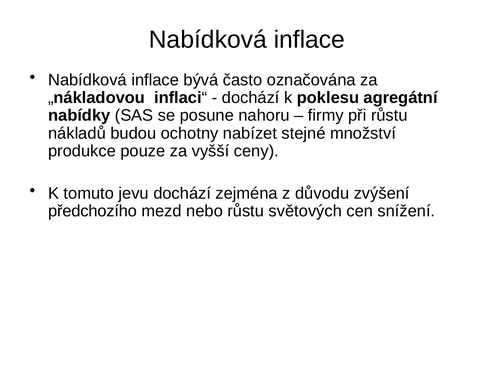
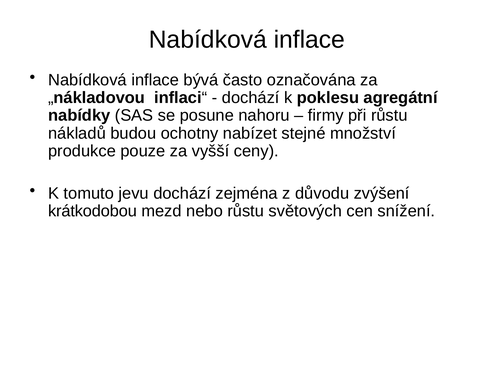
předchozího: předchozího -> krátkodobou (93, 211)
